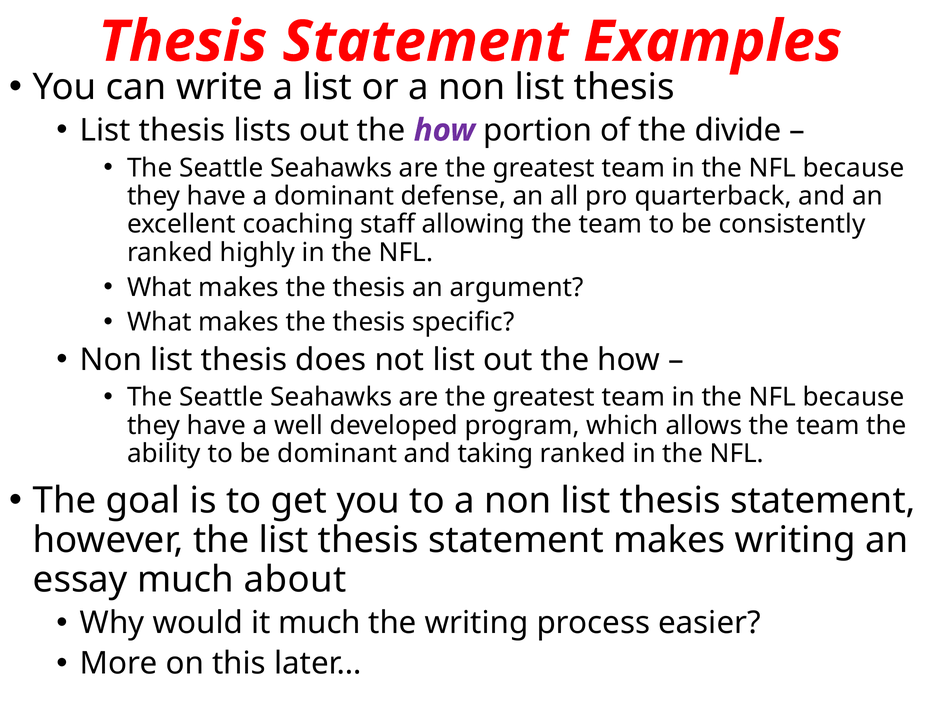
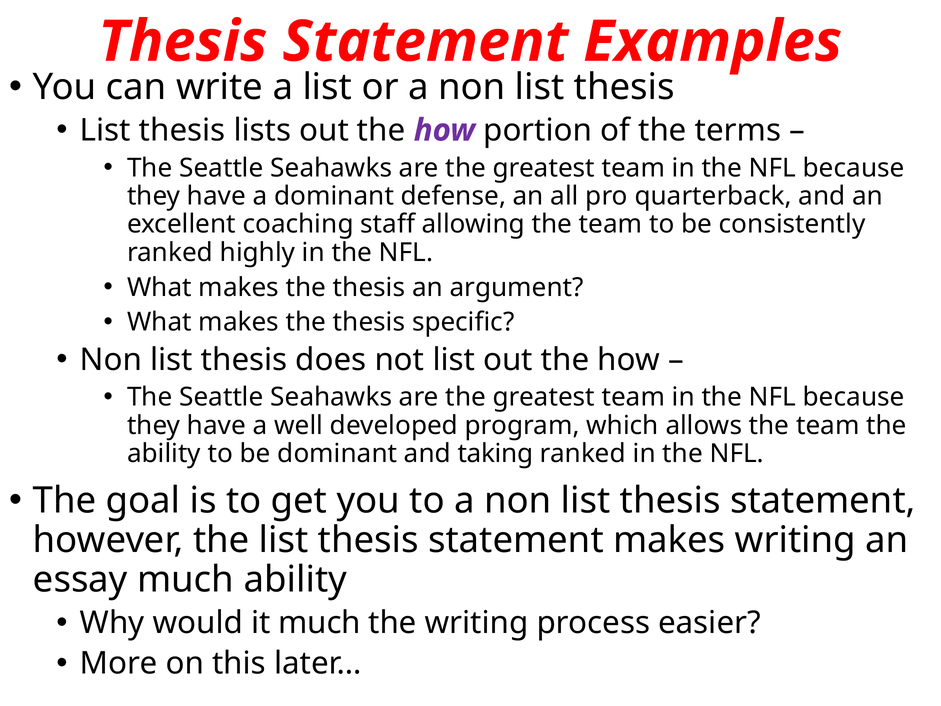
divide: divide -> terms (738, 130)
much about: about -> ability (295, 580)
